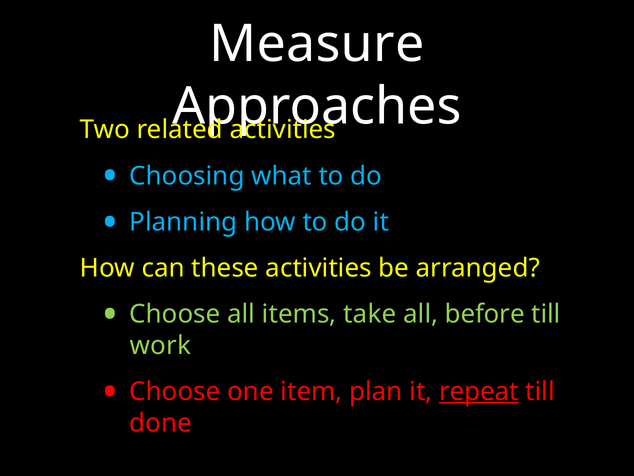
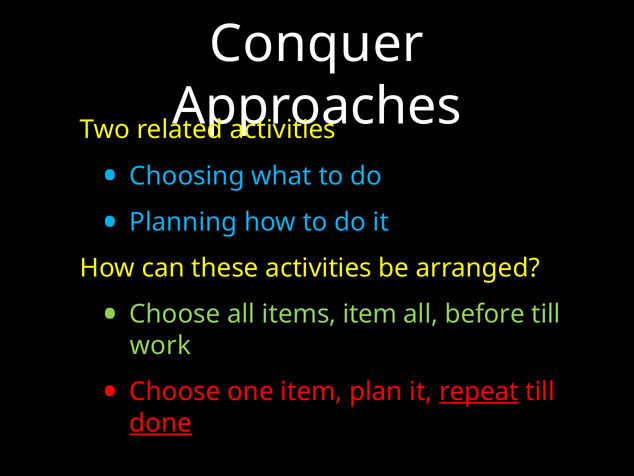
Measure: Measure -> Conquer (317, 44)
items take: take -> item (370, 314)
done underline: none -> present (161, 422)
